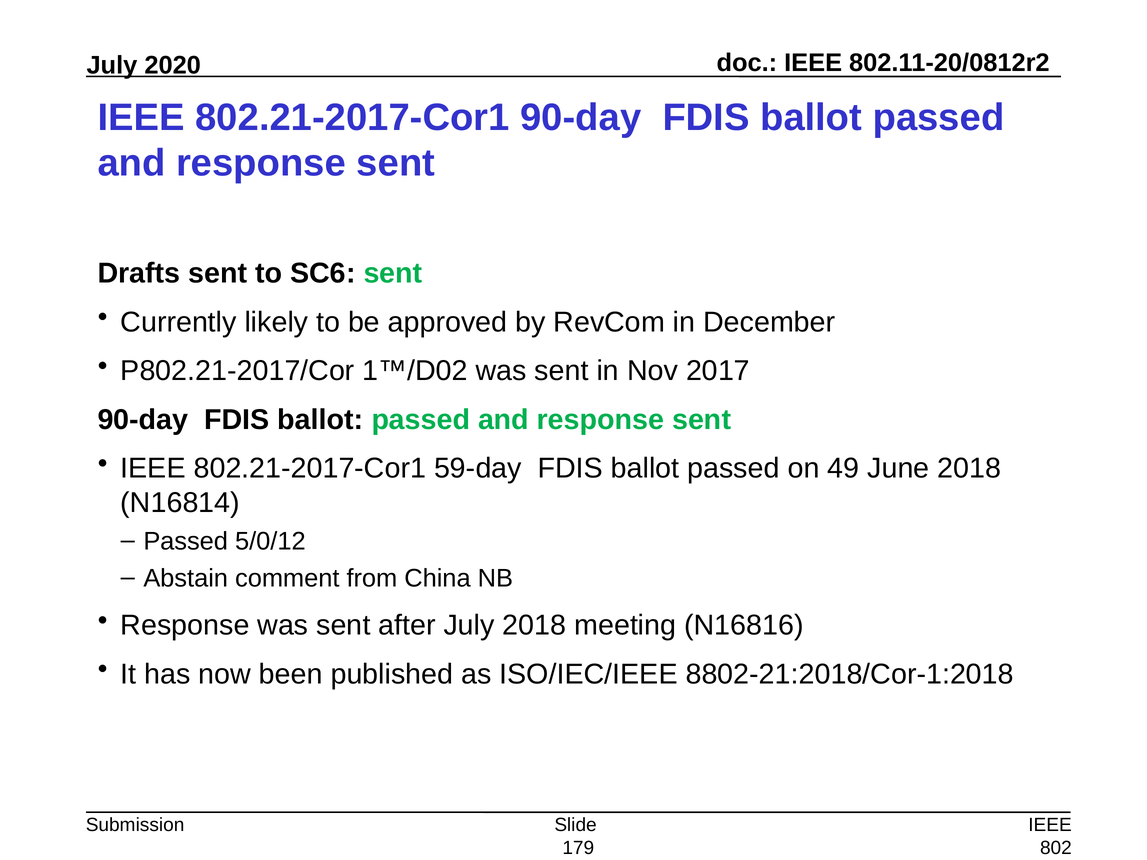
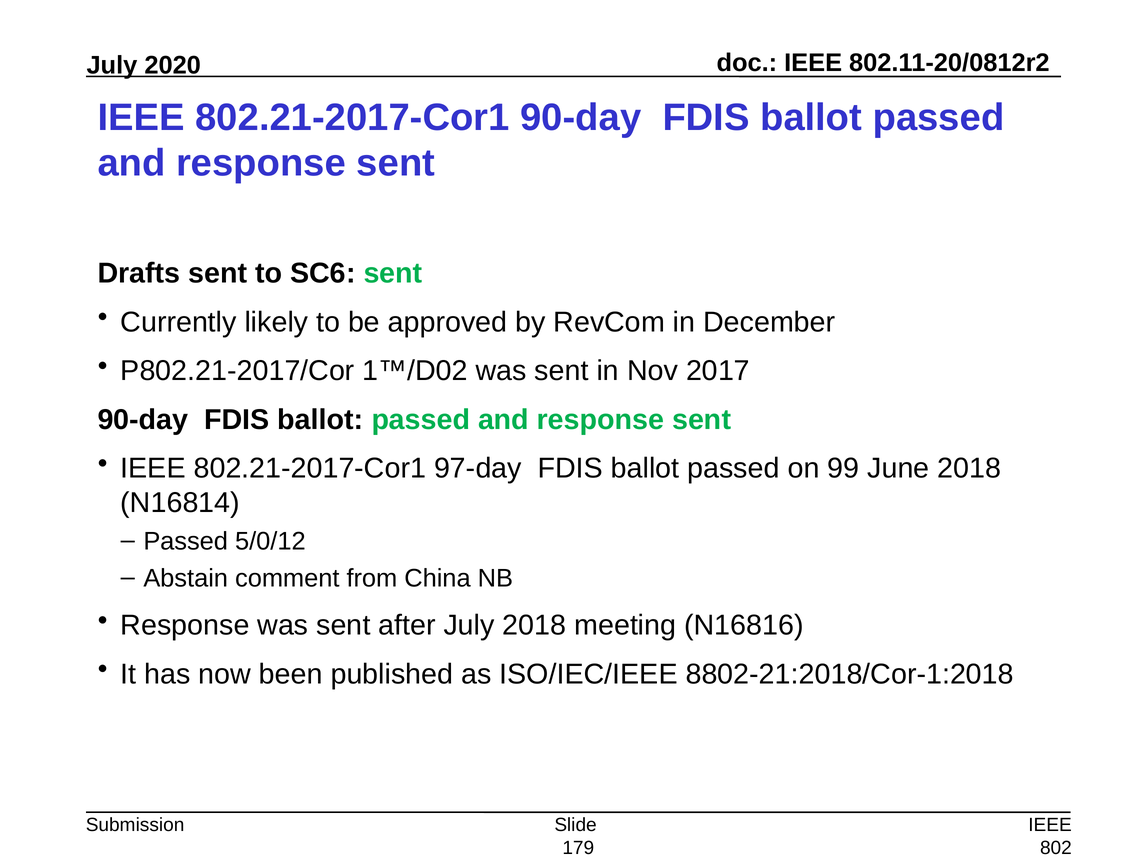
59-day: 59-day -> 97-day (478, 469)
49: 49 -> 99 (843, 469)
